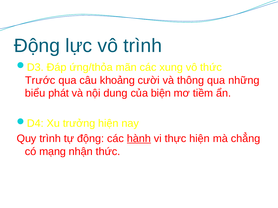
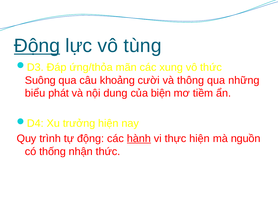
Động underline: none -> present (37, 46)
vô trình: trình -> tùng (143, 46)
Trước: Trước -> Suông (40, 80)
chẳng: chẳng -> nguồn (246, 139)
mạng: mạng -> thống (53, 152)
